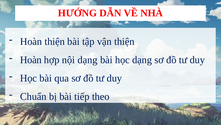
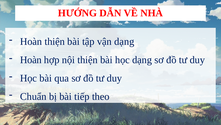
vận thiện: thiện -> dạng (124, 41)
nội dạng: dạng -> thiện (88, 60)
